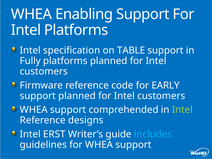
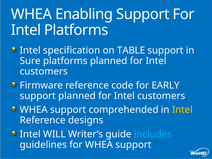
Fully: Fully -> Sure (30, 61)
Intel colour: light green -> yellow (182, 110)
ERST: ERST -> WILL (54, 134)
